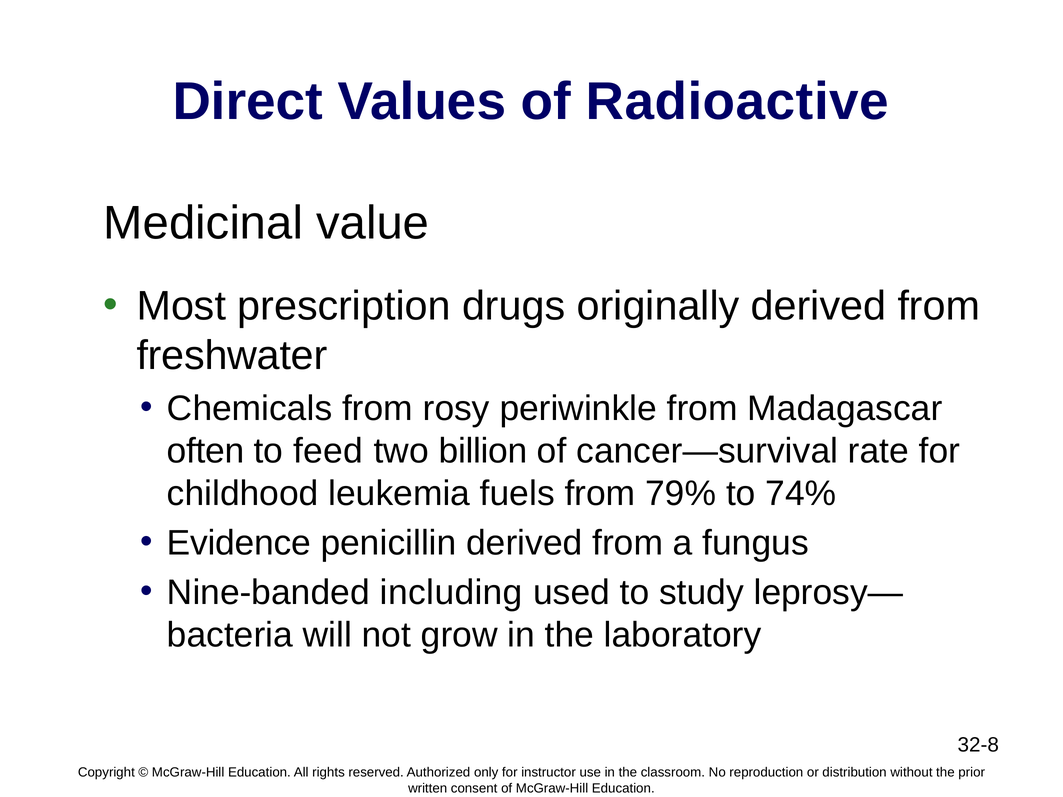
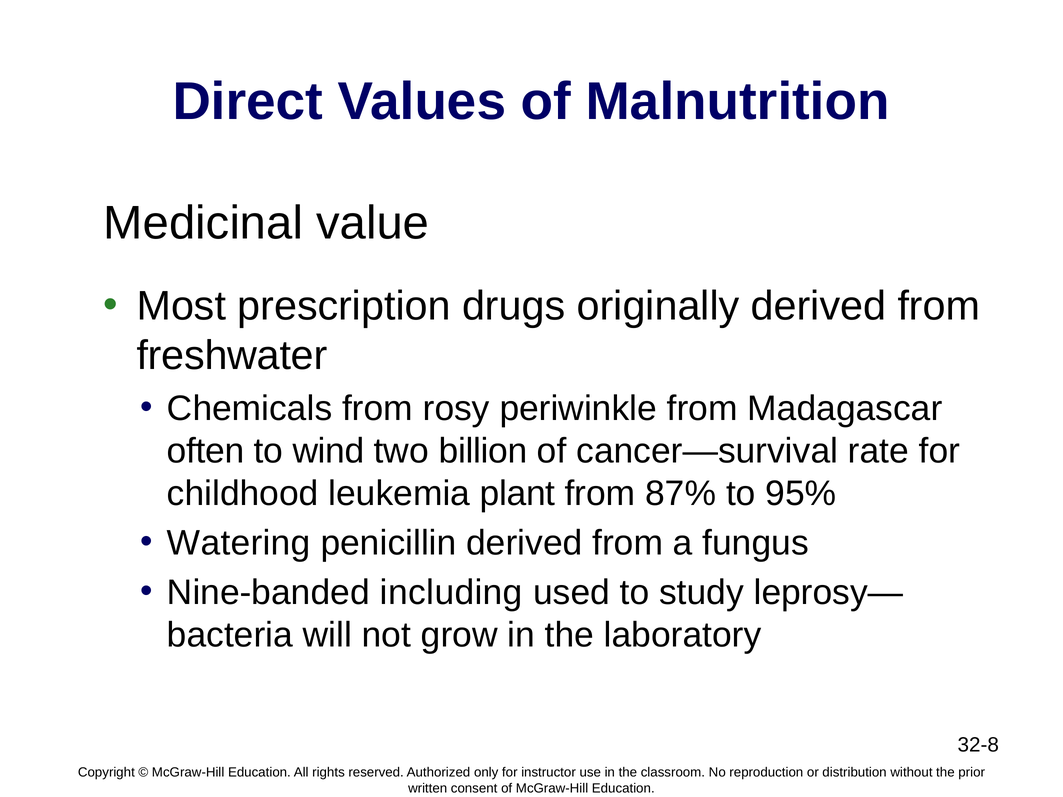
Radioactive: Radioactive -> Malnutrition (738, 102)
feed: feed -> wind (329, 451)
fuels: fuels -> plant (518, 494)
79%: 79% -> 87% (681, 494)
74%: 74% -> 95% (801, 494)
Evidence: Evidence -> Watering (239, 543)
